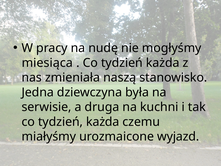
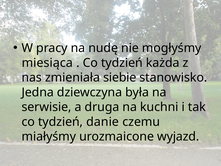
naszą: naszą -> siebie (120, 77)
każda: każda -> danie (103, 122)
